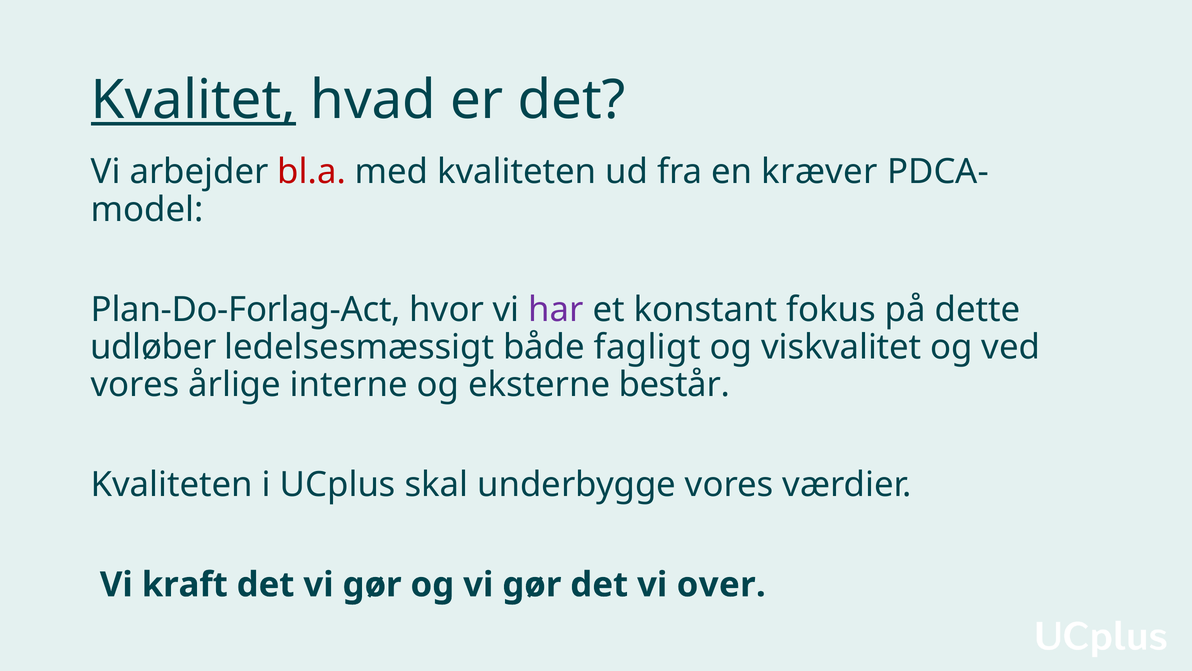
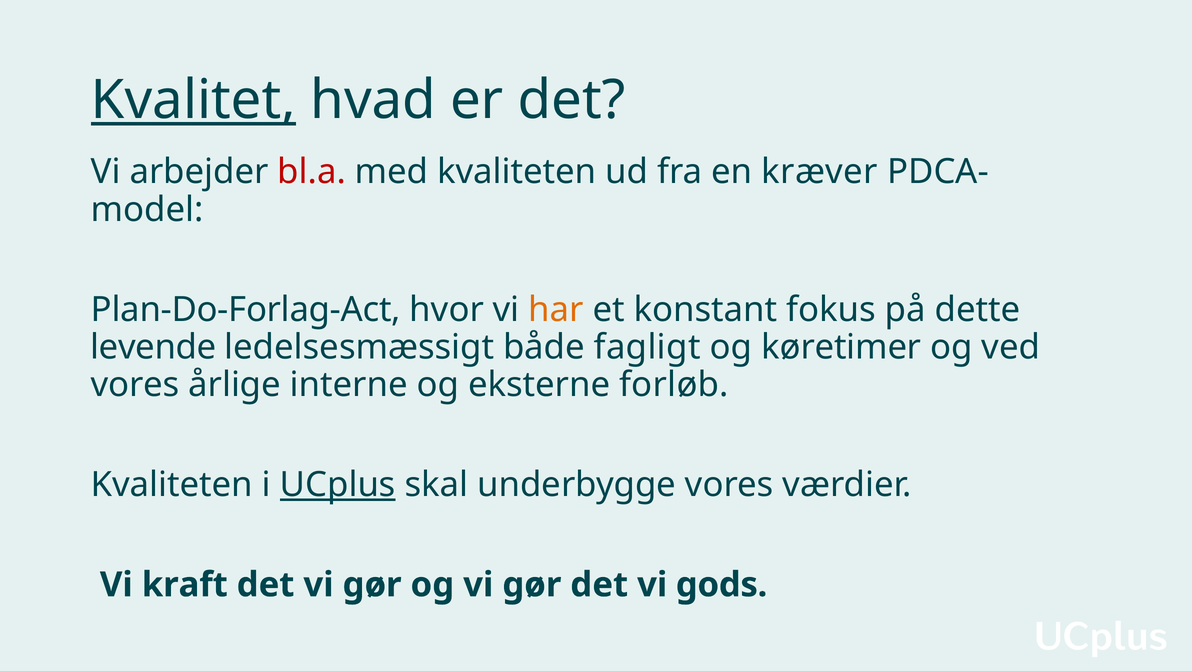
har colour: purple -> orange (556, 309)
udløber: udløber -> levende (153, 347)
viskvalitet: viskvalitet -> køretimer (841, 347)
består: består -> forløb (674, 384)
UCplus underline: none -> present (338, 484)
over: over -> gods (722, 584)
